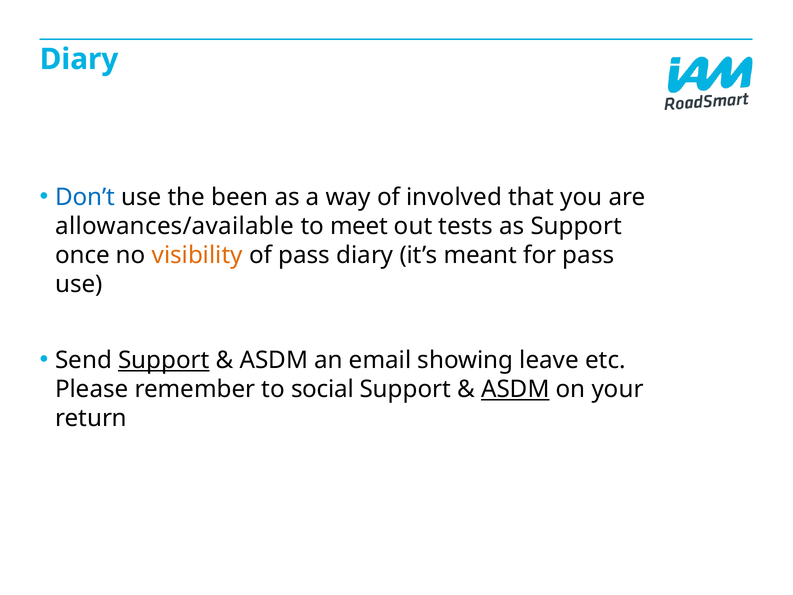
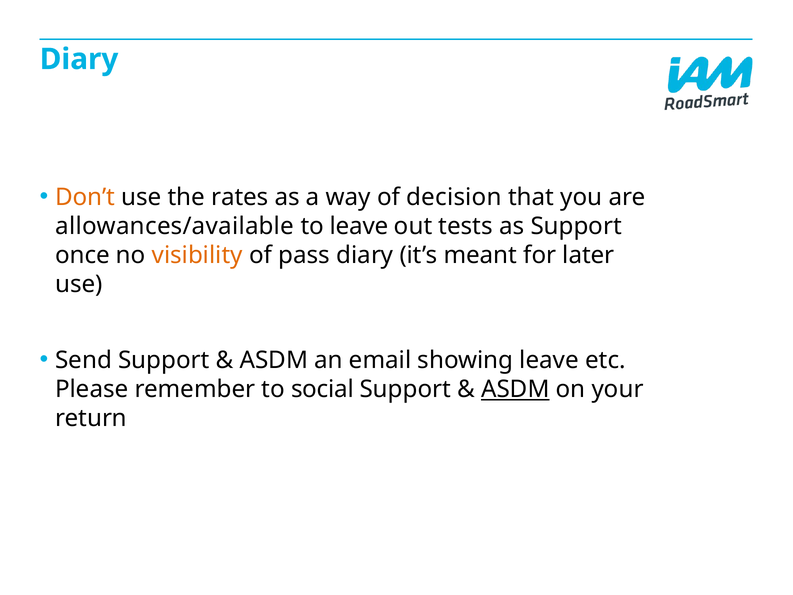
Don’t colour: blue -> orange (85, 197)
been: been -> rates (240, 197)
involved: involved -> decision (454, 197)
to meet: meet -> leave (359, 226)
for pass: pass -> later (588, 255)
Support underline: present -> none (164, 360)
